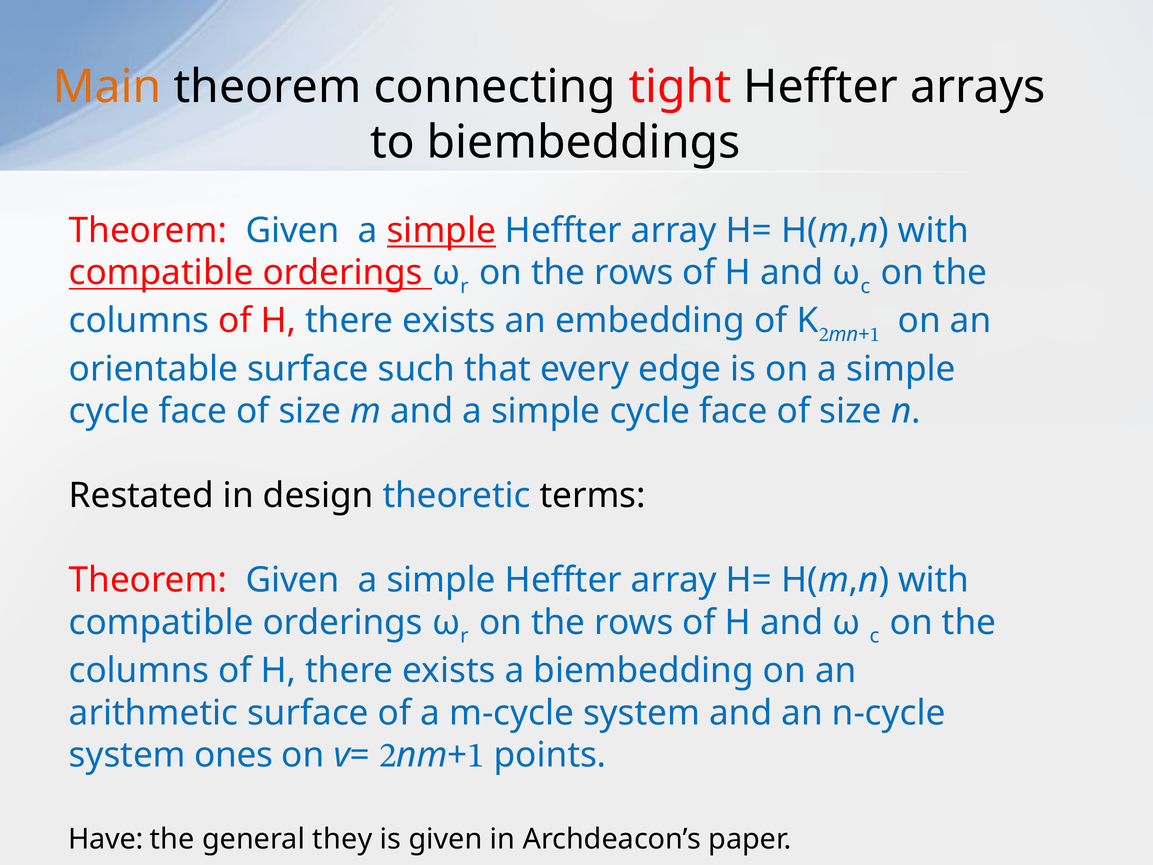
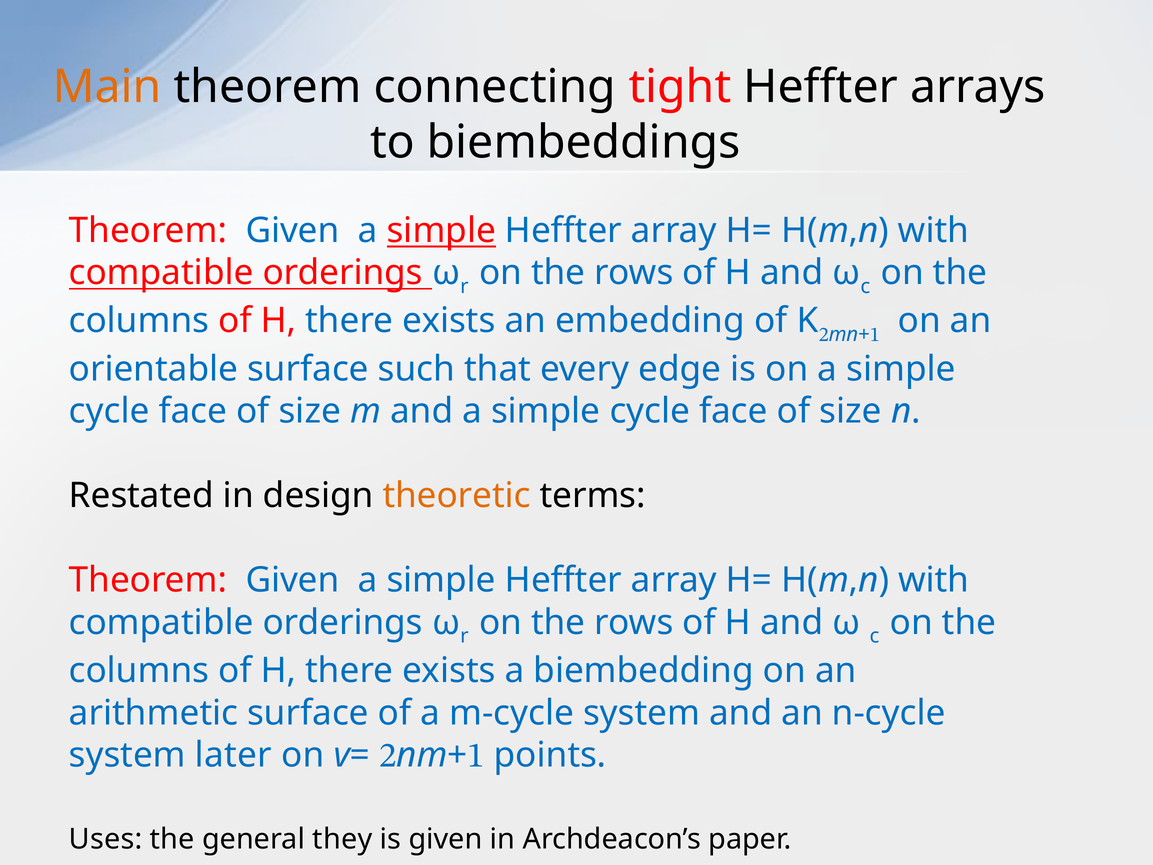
theoretic colour: blue -> orange (457, 496)
ones: ones -> later (233, 755)
Have: Have -> Uses (106, 839)
